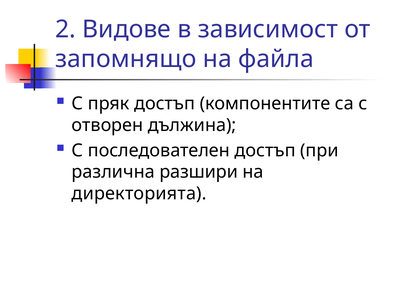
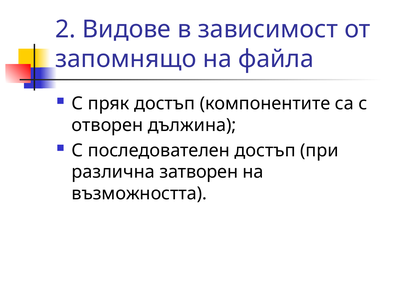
разшири: разшири -> затворен (199, 172)
директорията: директорията -> възможността (139, 193)
